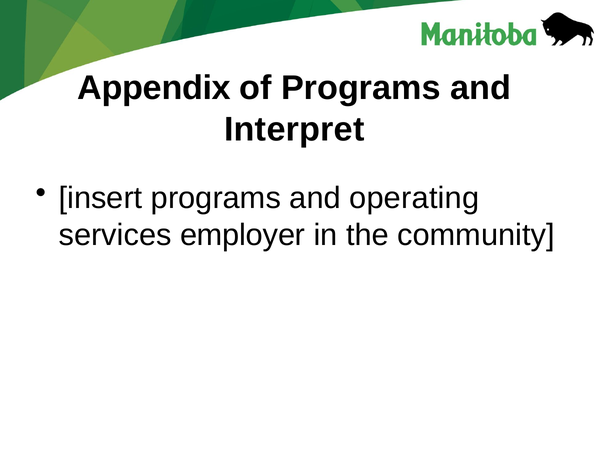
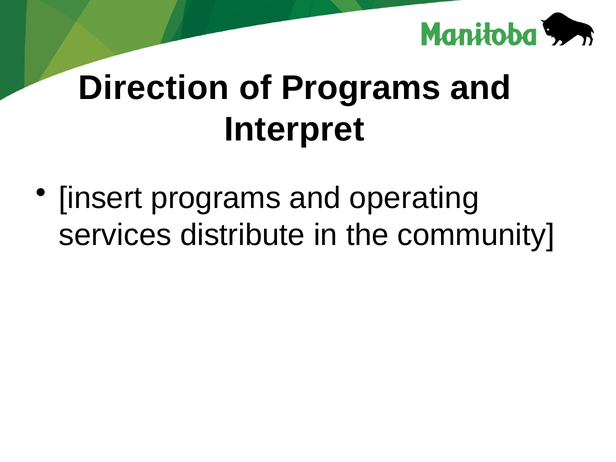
Appendix: Appendix -> Direction (154, 88)
employer: employer -> distribute (243, 235)
